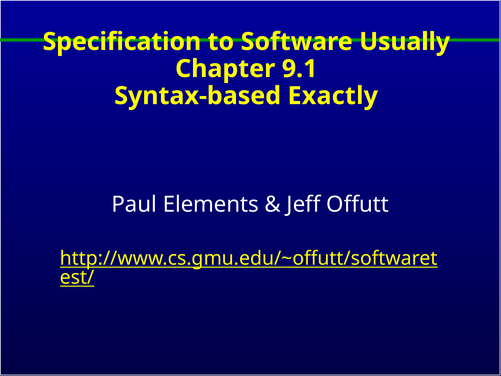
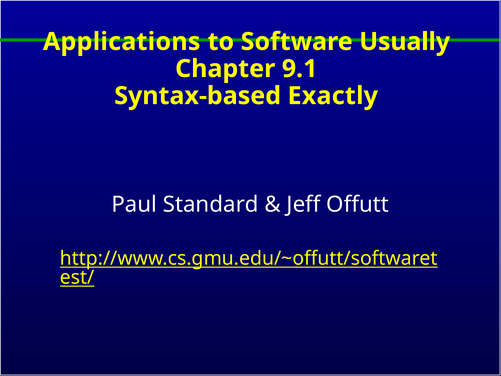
Specification: Specification -> Applications (122, 42)
Elements: Elements -> Standard (211, 204)
